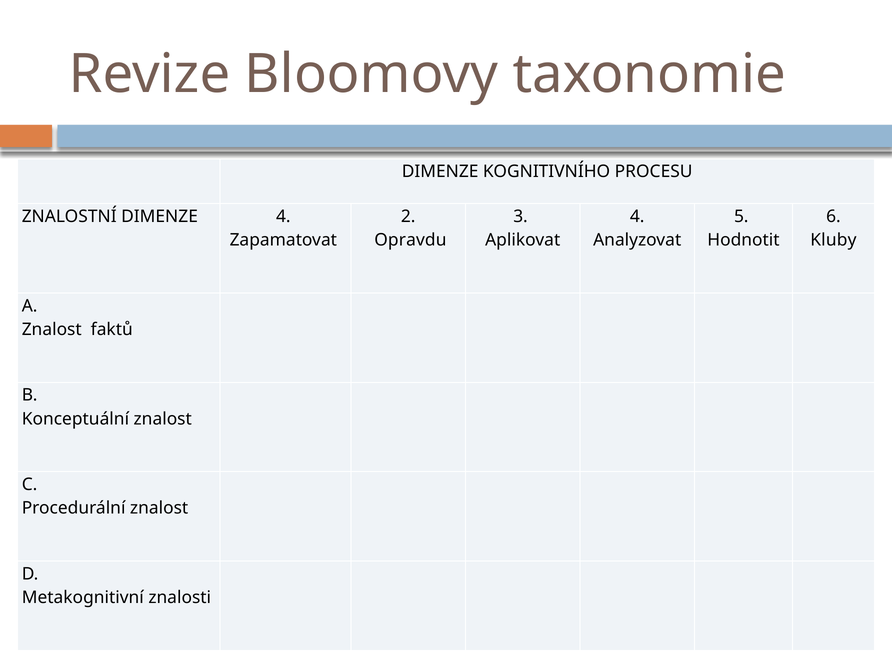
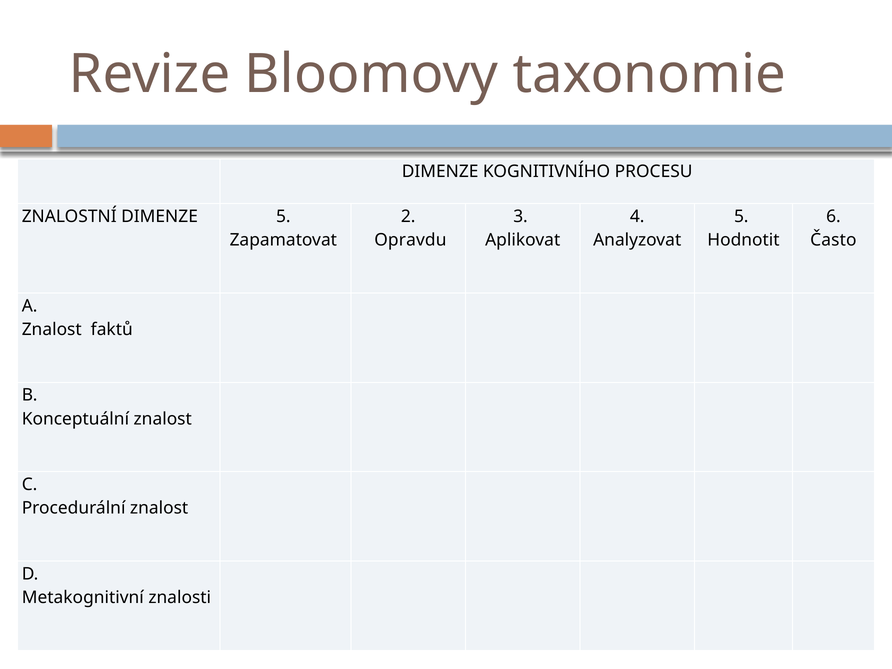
DIMENZE 4: 4 -> 5 (283, 216)
Kluby: Kluby -> Často (833, 240)
